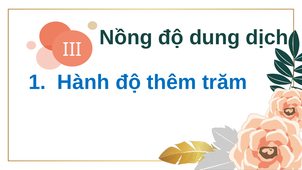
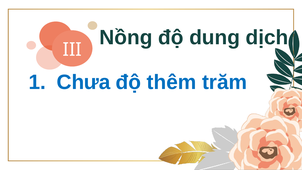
Hành: Hành -> Chưa (84, 82)
